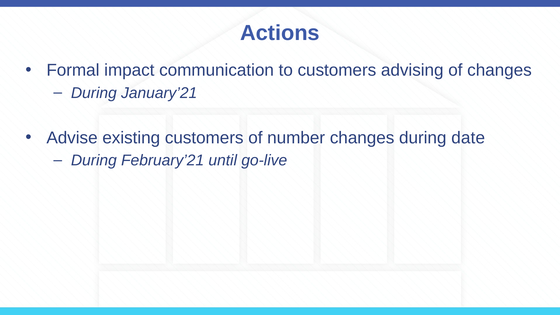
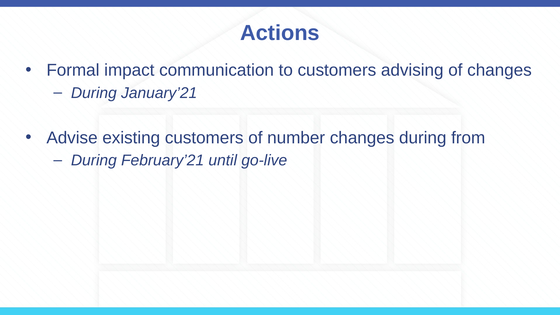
date: date -> from (468, 138)
